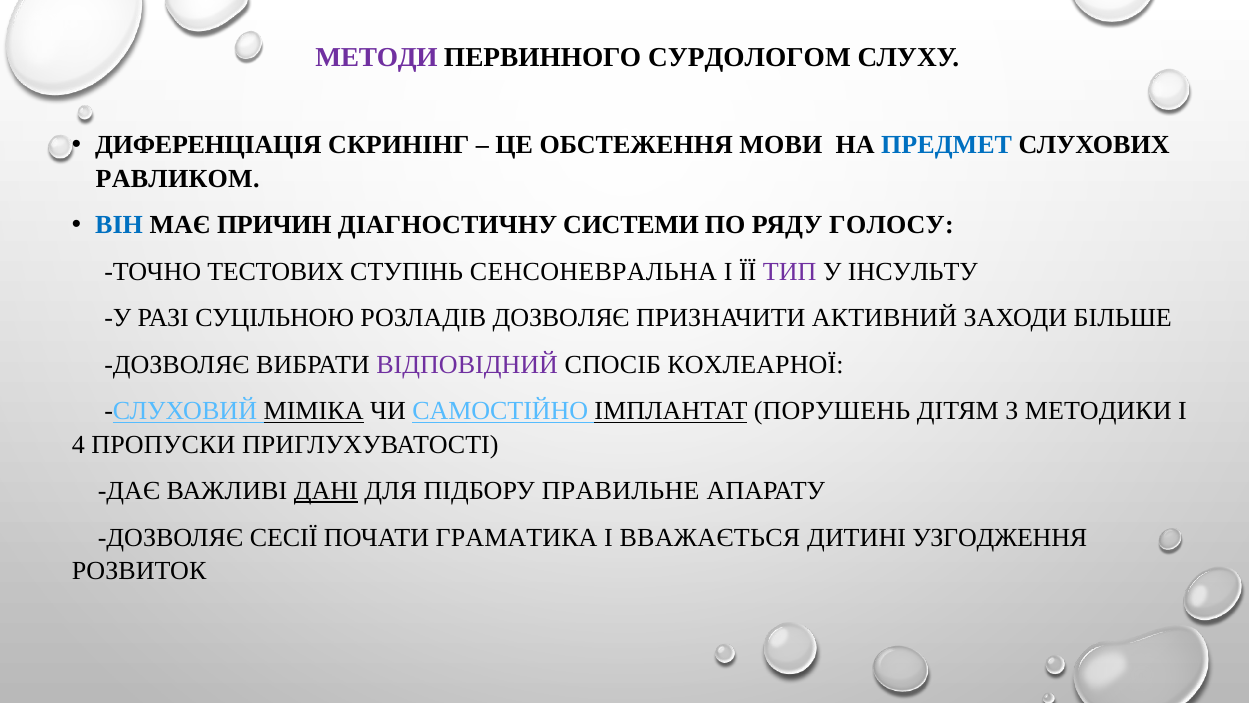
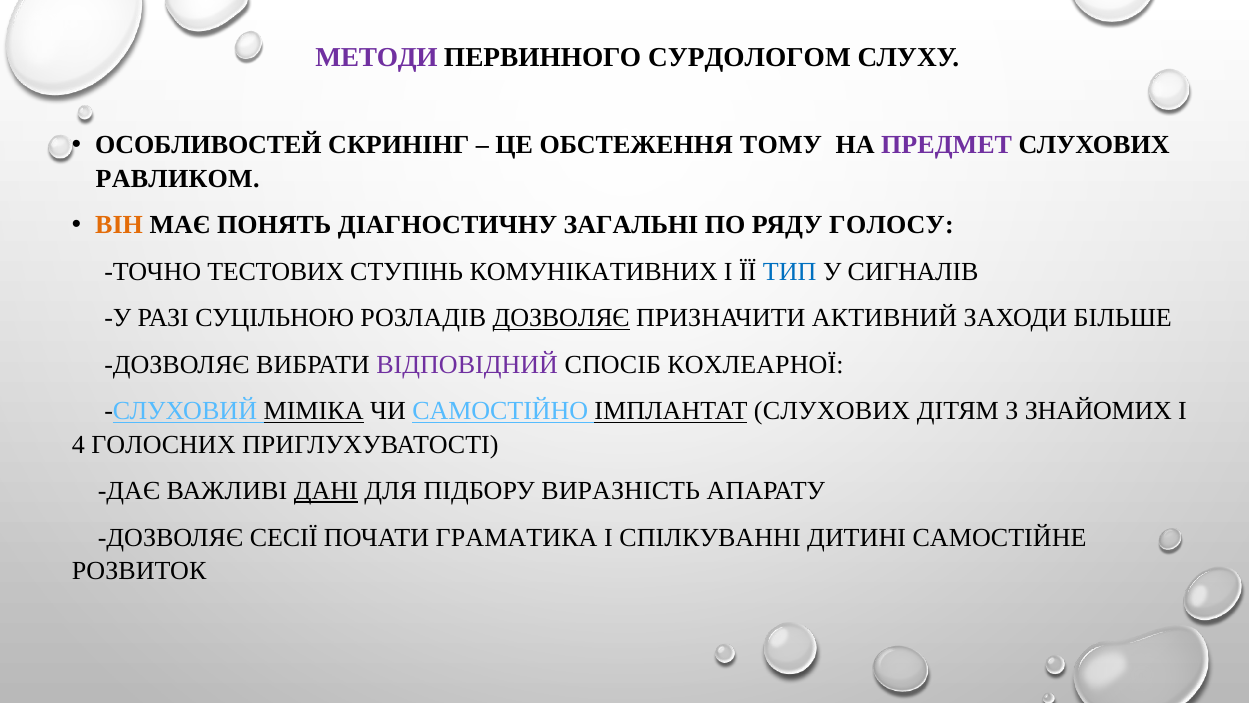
ДИФЕРЕНЦІАЦІЯ: ДИФЕРЕНЦІАЦІЯ -> ОСОБЛИВОСТЕЙ (208, 145)
МОВИ: МОВИ -> ТОМУ (781, 145)
ПРЕДМЕТ colour: blue -> purple (947, 145)
ВІН colour: blue -> orange (119, 225)
ПРИЧИН: ПРИЧИН -> ПОНЯТЬ (274, 225)
СИСТЕМИ: СИСТЕМИ -> ЗАГАЛЬНІ (631, 225)
СЕНСОНЕВРАЛЬНА: СЕНСОНЕВРАЛЬНА -> КОМУНІКАТИВНИХ (594, 272)
ТИП colour: purple -> blue (790, 272)
ІНСУЛЬТУ: ІНСУЛЬТУ -> СИГНАЛІВ (913, 272)
ДОЗВОЛЯЄ underline: none -> present (561, 318)
ІМПЛАНТАТ ПОРУШЕНЬ: ПОРУШЕНЬ -> СЛУХОВИХ (832, 411)
МЕТОДИКИ: МЕТОДИКИ -> ЗНАЙОМИХ (1098, 411)
ПРОПУСКИ: ПРОПУСКИ -> ГОЛОСНИХ (163, 444)
ПРАВИЛЬНЕ: ПРАВИЛЬНЕ -> ВИРАЗНІСТЬ (621, 491)
ВВАЖАЄТЬСЯ: ВВАЖАЄТЬСЯ -> СПІЛКУВАННІ (710, 537)
УЗГОДЖЕННЯ: УЗГОДЖЕННЯ -> САМОСТІЙНЕ (1000, 537)
